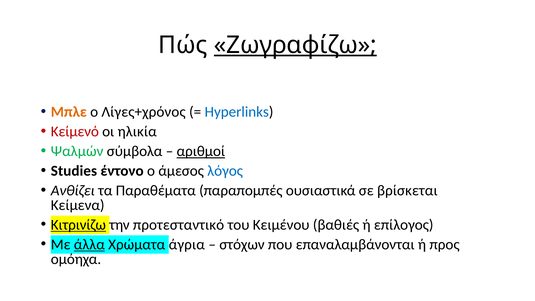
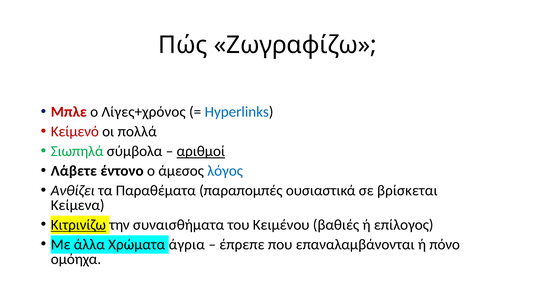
Ζωγραφίζω underline: present -> none (295, 45)
Μπλε colour: orange -> red (69, 112)
ηλικία: ηλικία -> πολλά (137, 132)
Ψαλμών: Ψαλμών -> Σιωπηλά (77, 151)
Studies: Studies -> Λάβετε (74, 171)
προτεσταντικό: προτεσταντικό -> συναισθήματα (179, 225)
άλλα underline: present -> none (89, 244)
στόχων: στόχων -> έπρεπε (242, 244)
προς: προς -> πόνο (445, 244)
